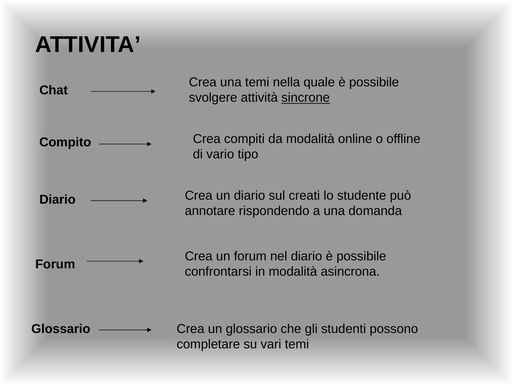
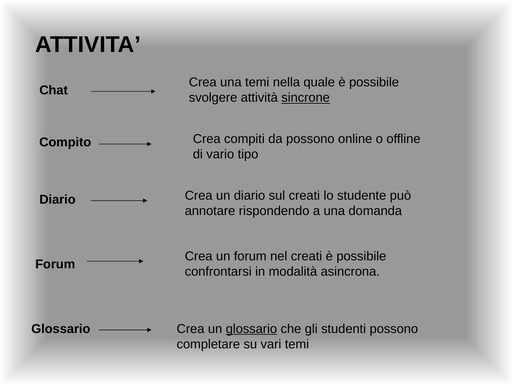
da modalità: modalità -> possono (310, 139)
nel diario: diario -> creati (306, 256)
glossario underline: none -> present (251, 329)
